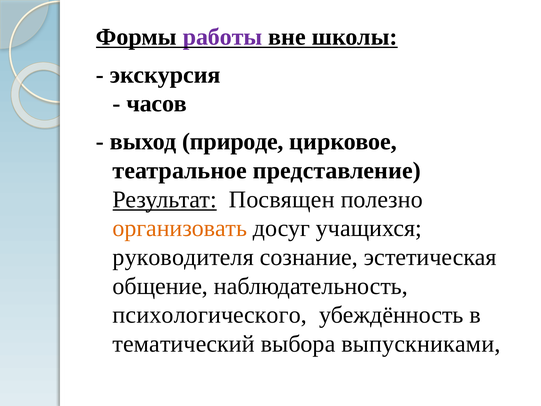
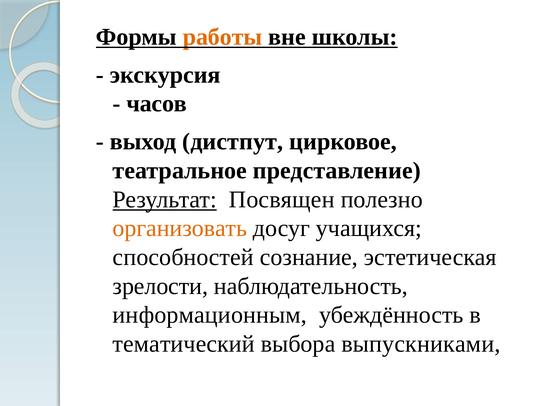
работы colour: purple -> orange (223, 37)
природе: природе -> дистпут (233, 142)
руководителя: руководителя -> способностей (183, 257)
общение: общение -> зрелости (160, 286)
психологического: психологического -> информационным (210, 315)
